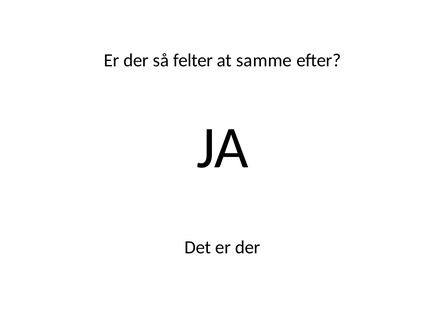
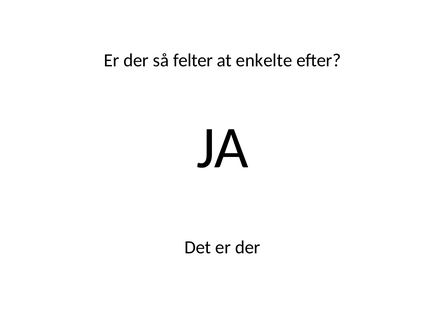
samme: samme -> enkelte (264, 60)
